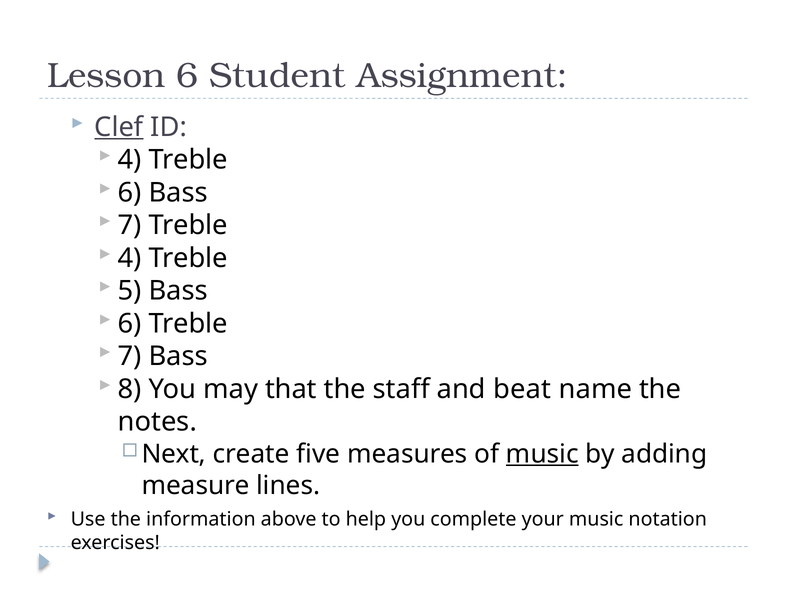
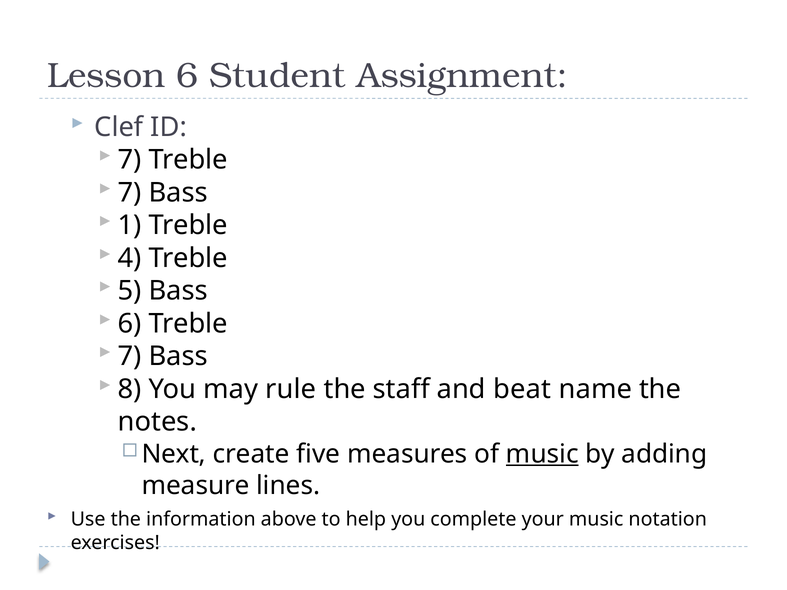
Clef underline: present -> none (119, 127)
4: 4 -> 7 (130, 160)
6: 6 -> 7 (130, 193)
7: 7 -> 1 (130, 225)
that: that -> rule (291, 389)
